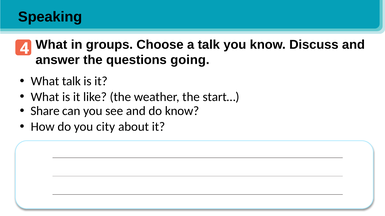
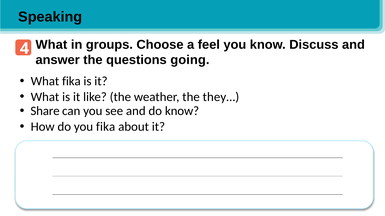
a talk: talk -> feel (209, 45)
What talk: talk -> fika (71, 81)
start…: start… -> they… (221, 97)
you city: city -> fika (106, 127)
